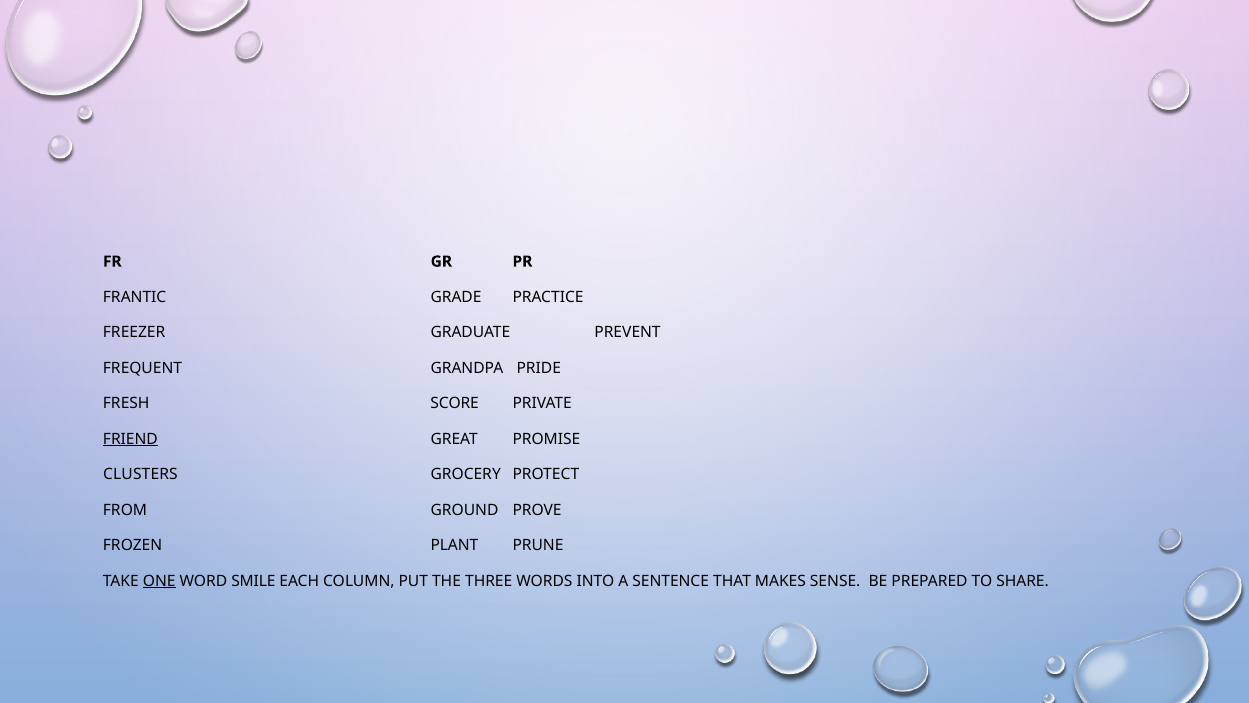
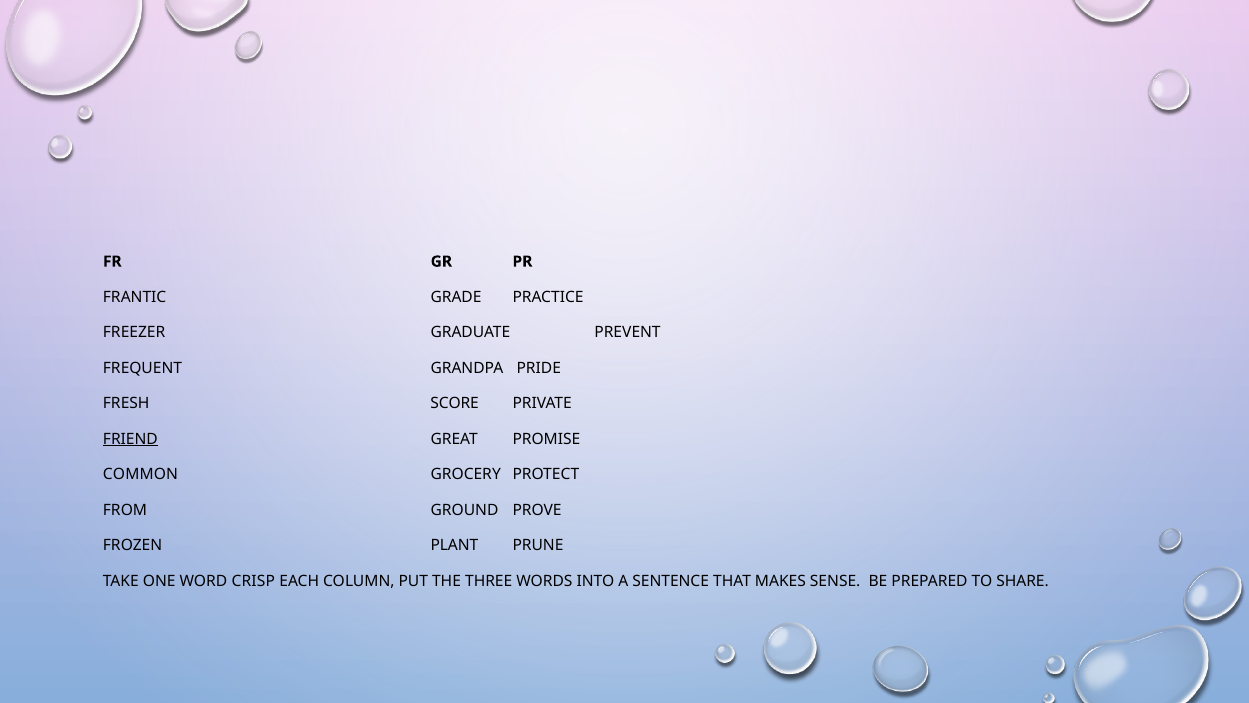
CLUSTERS: CLUSTERS -> COMMON (140, 474)
ONE underline: present -> none (159, 581)
SMILE: SMILE -> CRISP (253, 581)
